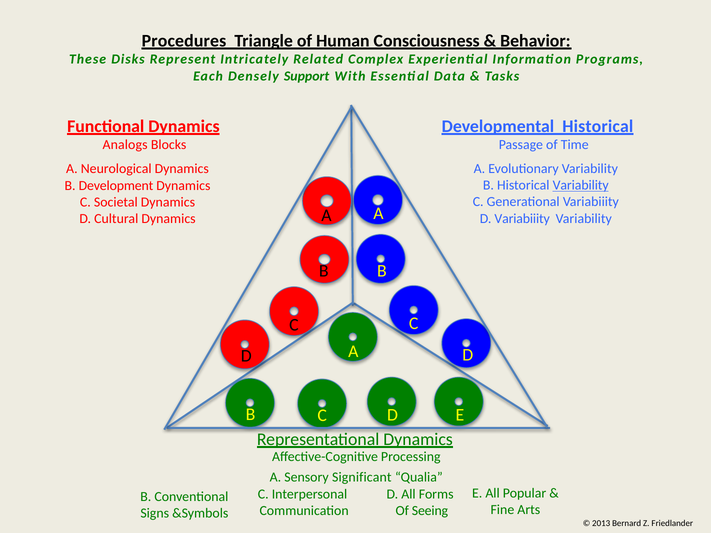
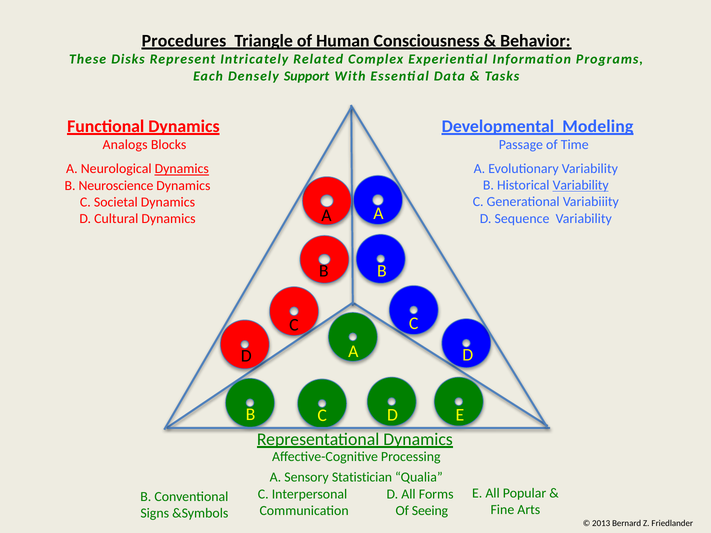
Developmental Historical: Historical -> Modeling (598, 126)
Dynamics underline: none -> present (182, 169)
Development: Development -> Neuroscience (116, 186)
D Variabiiity: Variabiiity -> Sequence (522, 219)
Significant: Significant -> Statistician (362, 478)
